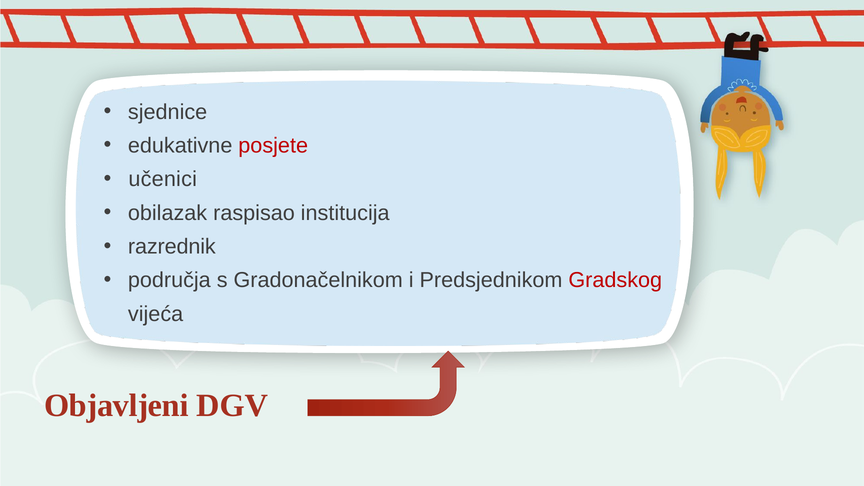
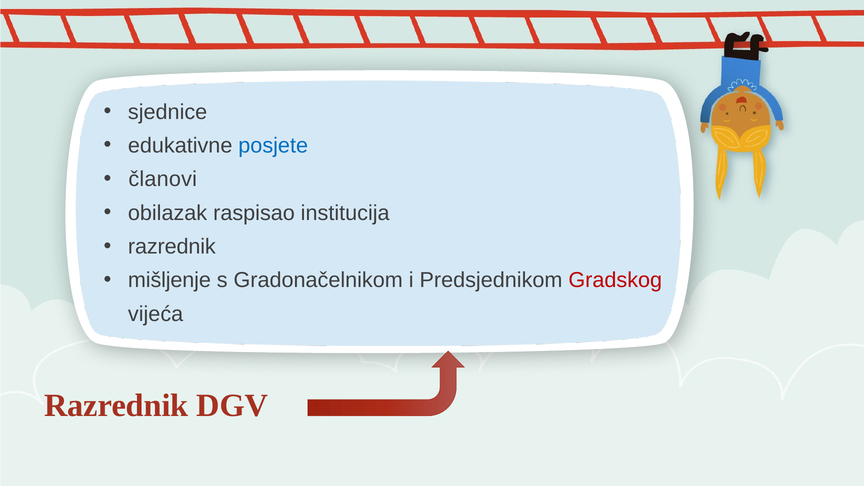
posjete colour: red -> blue (273, 146)
učenici: učenici -> članovi (163, 179)
područja: područja -> mišljenje (169, 280)
Objavljeni: Objavljeni -> Razrednik (116, 406)
